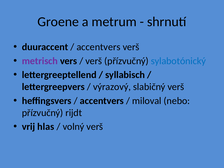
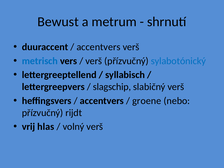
Groene: Groene -> Bewust (58, 22)
metrisch colour: purple -> blue (40, 61)
výrazový: výrazový -> slagschip (112, 87)
miloval: miloval -> groene (147, 101)
